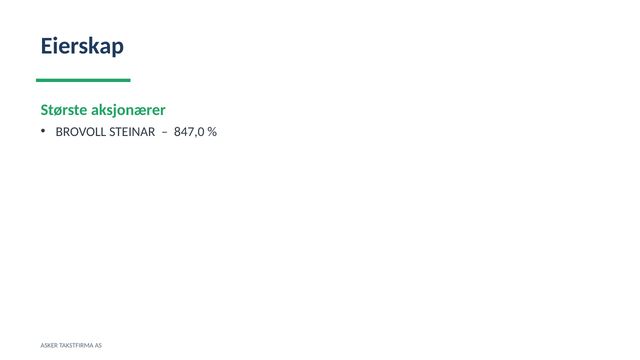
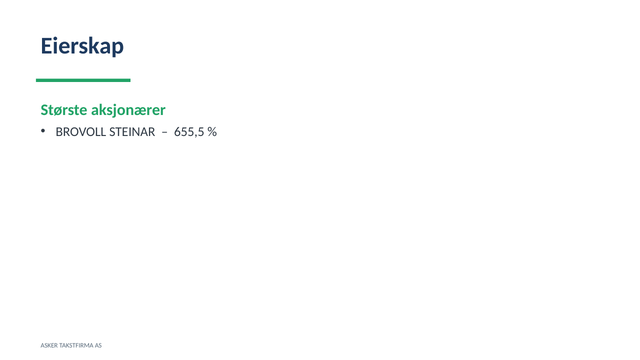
847,0: 847,0 -> 655,5 (189, 132)
